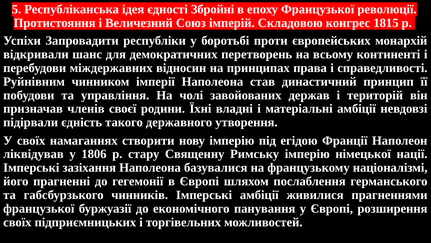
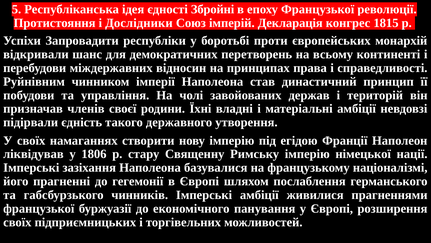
Величезний: Величезний -> Дослідники (139, 23)
Складовою: Складовою -> Декларація (290, 23)
